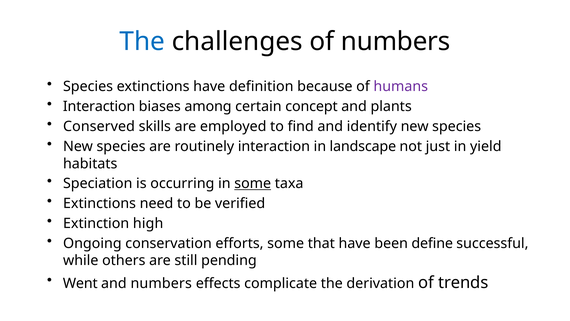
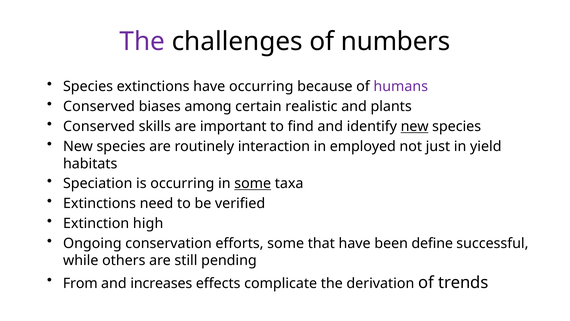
The colour: blue -> purple (142, 41)
have definition: definition -> occurring (261, 87)
Interaction: Interaction -> Conserved (99, 106)
concept: concept -> realistic (311, 106)
employed: employed -> important (233, 126)
new underline: none -> present (415, 126)
landscape: landscape -> employed (363, 146)
Went: Went -> From (80, 283)
and numbers: numbers -> increases (161, 283)
